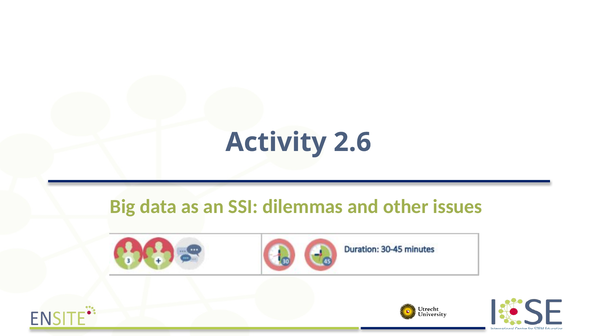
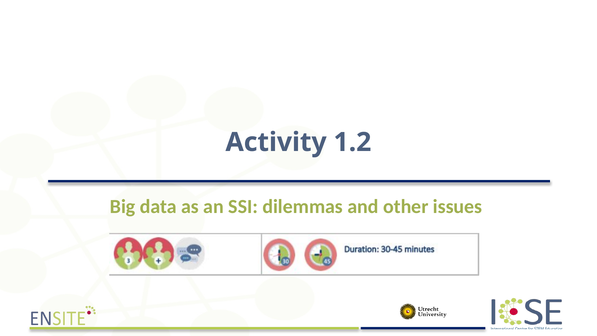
2.6: 2.6 -> 1.2 (352, 142)
